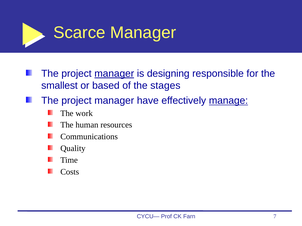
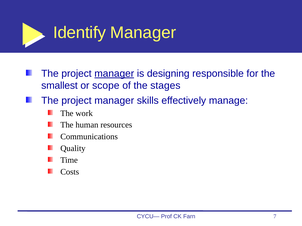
Scarce: Scarce -> Identify (79, 33)
based: based -> scope (106, 86)
have: have -> skills (148, 101)
manage underline: present -> none (228, 101)
